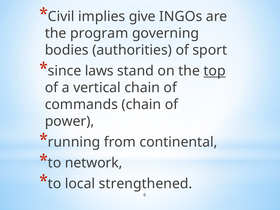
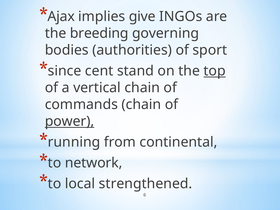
Civil: Civil -> Ajax (61, 17)
program: program -> breeding (99, 33)
laws: laws -> cent (99, 71)
power underline: none -> present (70, 121)
